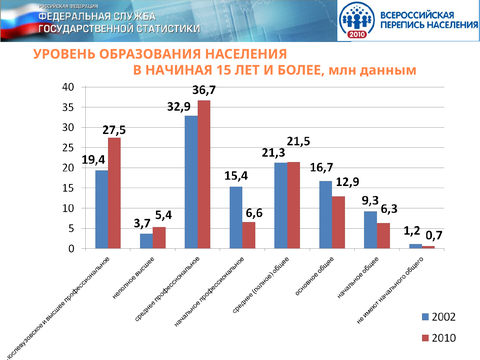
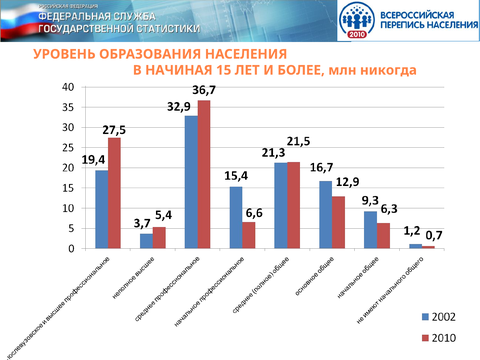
данным: данным -> никогда (388, 70)
